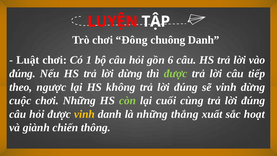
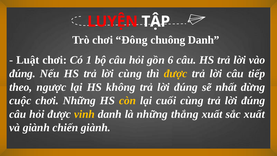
lời dừng: dừng -> cùng (130, 73)
được colour: light green -> yellow (176, 73)
sẽ vinh: vinh -> nhất (226, 87)
còn colour: light green -> yellow (128, 100)
sắc hoạt: hoạt -> xuất (254, 114)
chiến thông: thông -> giành (96, 127)
